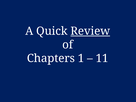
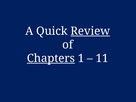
Chapters underline: none -> present (51, 58)
